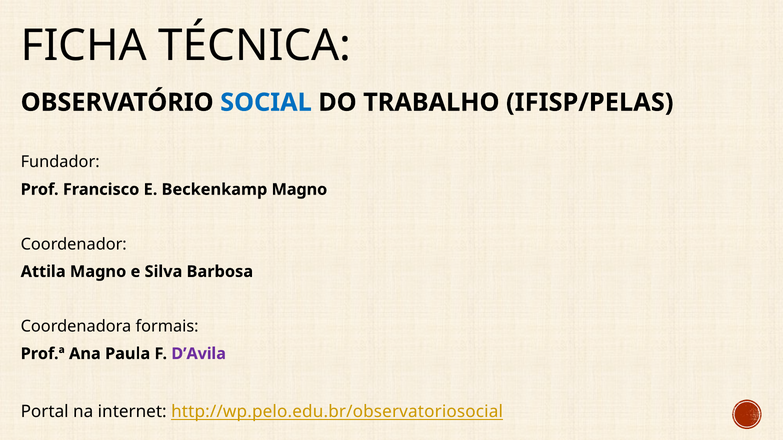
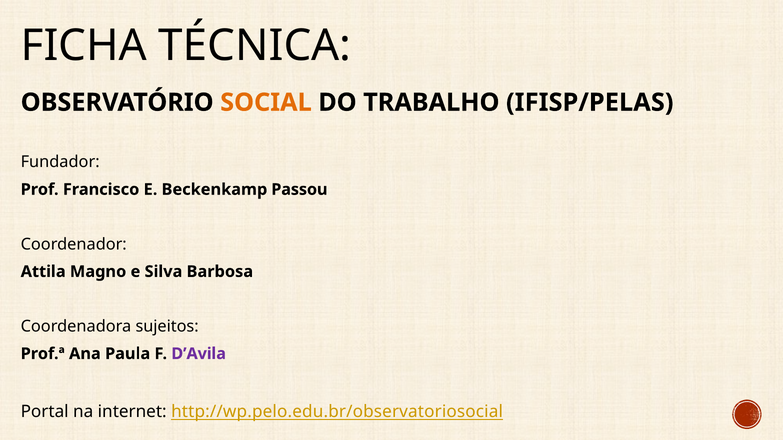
SOCIAL colour: blue -> orange (266, 103)
Beckenkamp Magno: Magno -> Passou (299, 190)
formais: formais -> sujeitos (167, 327)
